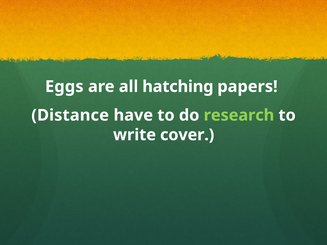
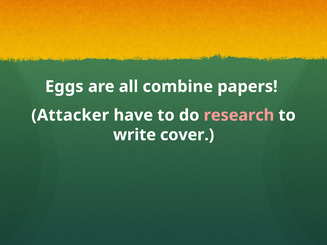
hatching: hatching -> combine (178, 87)
Distance: Distance -> Attacker (70, 115)
research colour: light green -> pink (239, 115)
